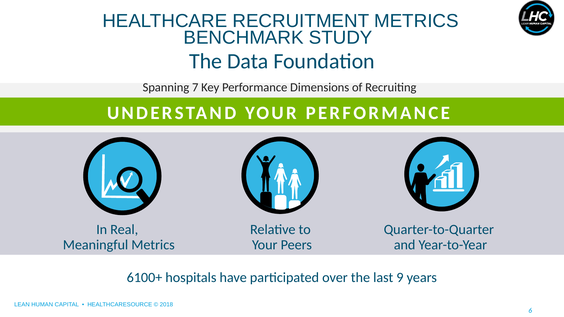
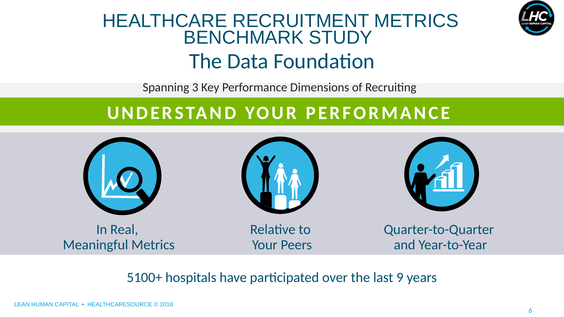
7: 7 -> 3 (195, 88)
6100+: 6100+ -> 5100+ (145, 278)
